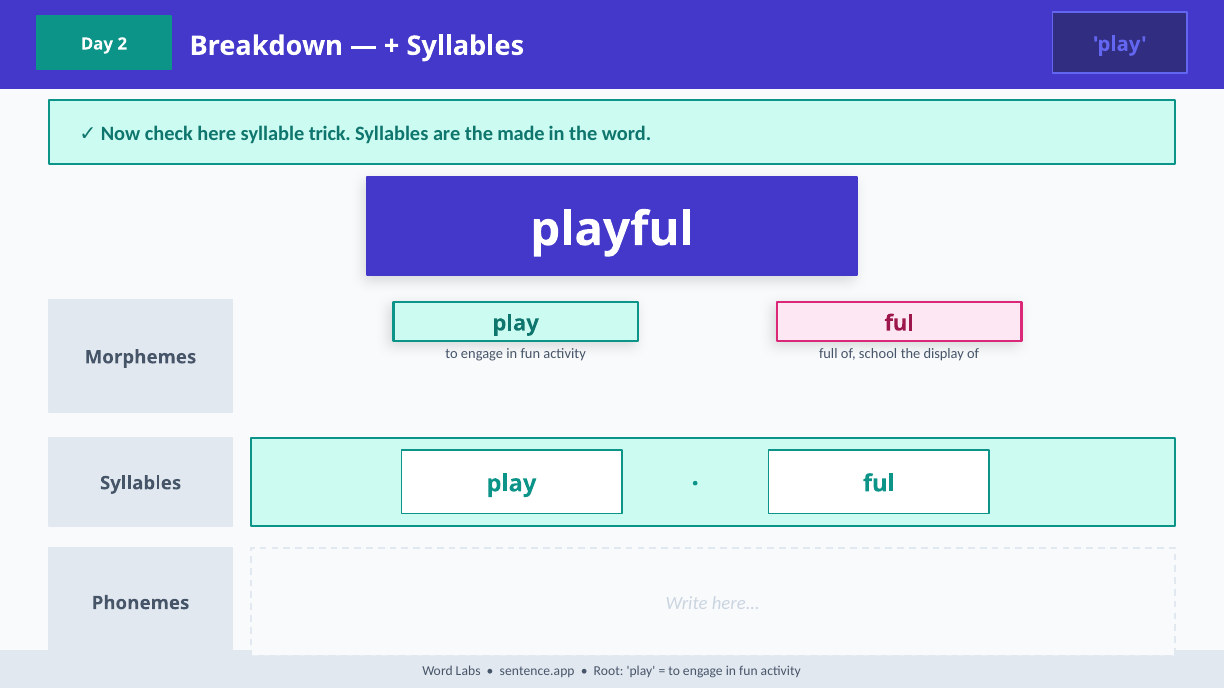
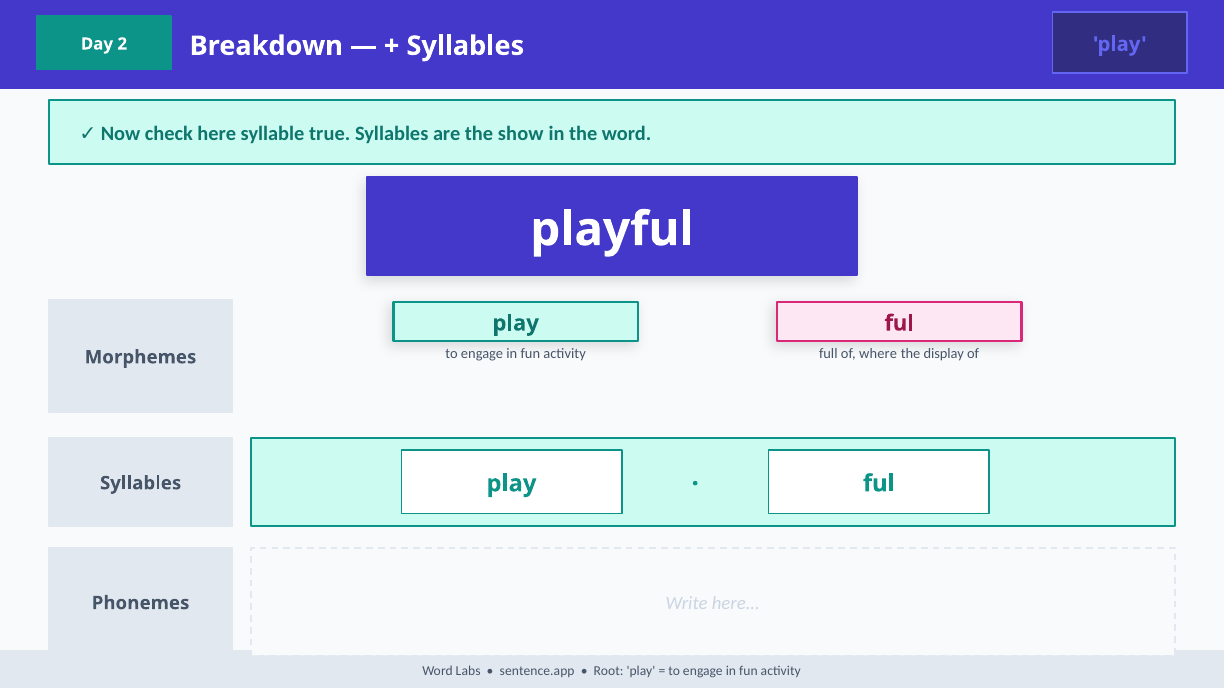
trick: trick -> true (330, 134)
made: made -> show (521, 134)
school: school -> where (878, 354)
